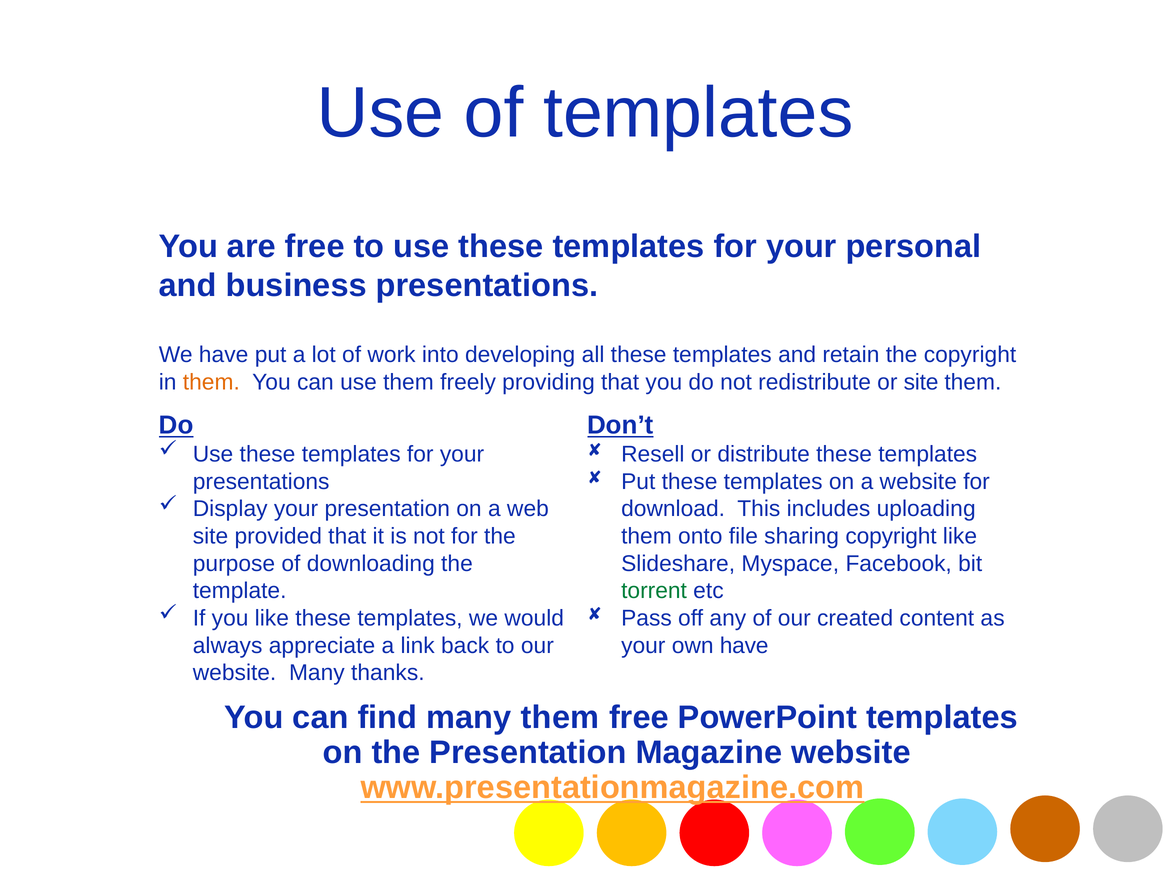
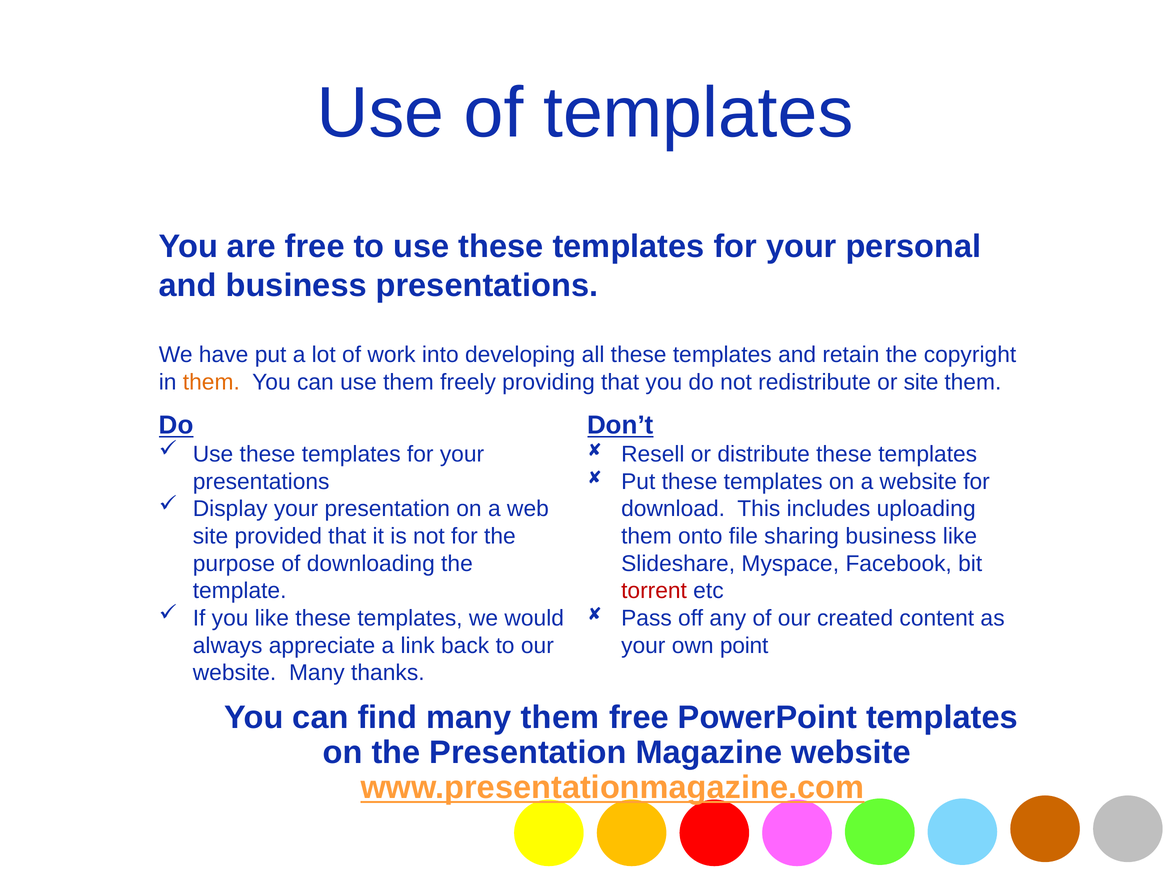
sharing copyright: copyright -> business (891, 536)
torrent colour: green -> red (654, 591)
own have: have -> point (744, 646)
